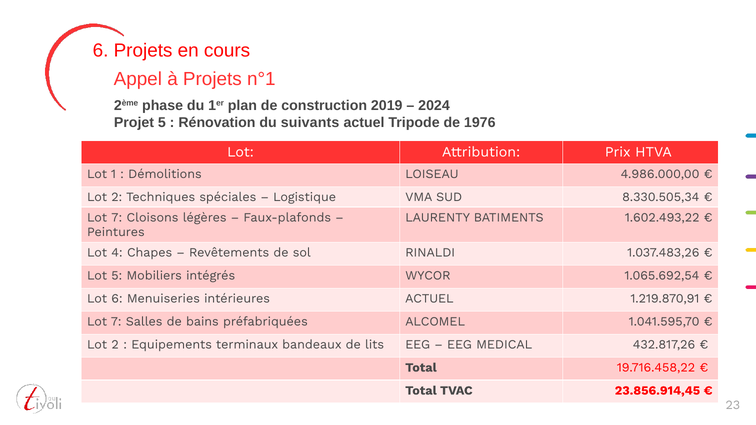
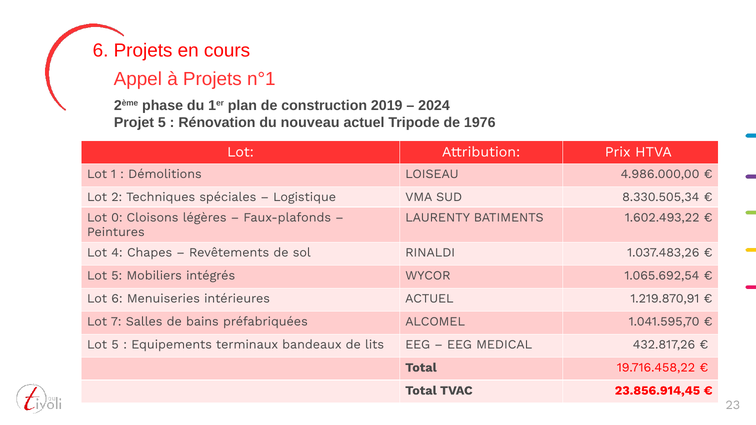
suivants: suivants -> nouveau (310, 122)
7: 7 -> 0 (117, 218)
2: 2 -> 5 (115, 345)
